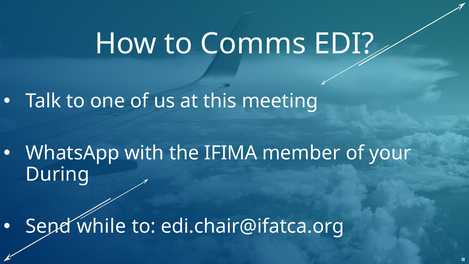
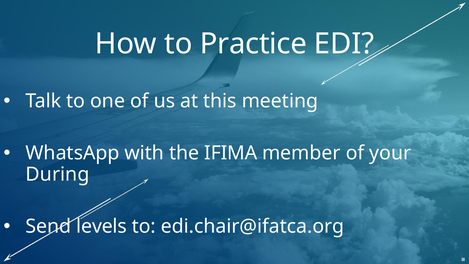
Comms: Comms -> Practice (253, 44)
while: while -> levels (102, 226)
